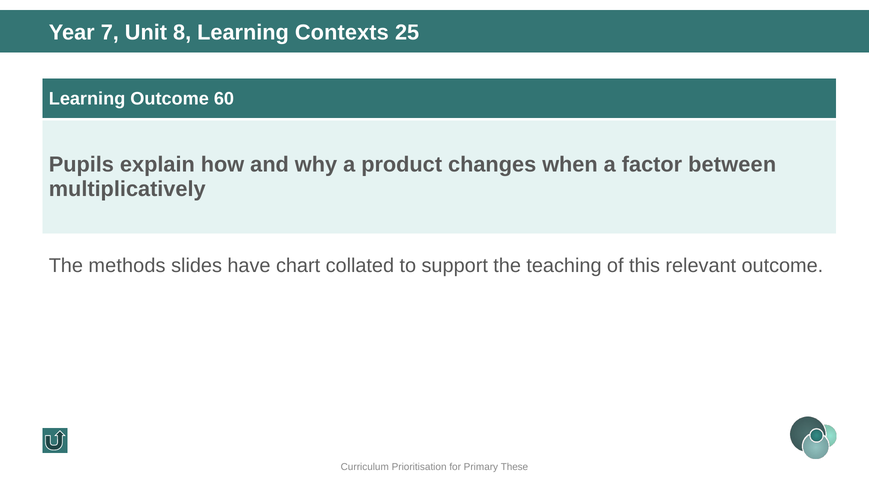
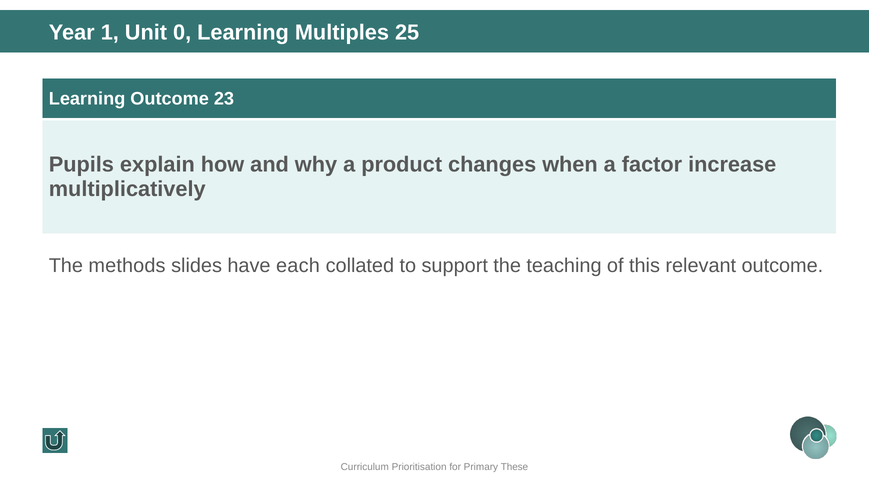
7: 7 -> 1 (110, 32)
8: 8 -> 0 (182, 32)
Contexts: Contexts -> Multiples (342, 32)
60: 60 -> 23 (224, 99)
between: between -> increase (732, 165)
chart: chart -> each (298, 266)
